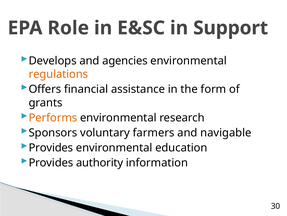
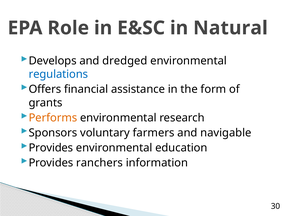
Support: Support -> Natural (230, 28)
agencies: agencies -> dredged (125, 61)
regulations colour: orange -> blue (58, 74)
authority: authority -> ranchers (100, 162)
